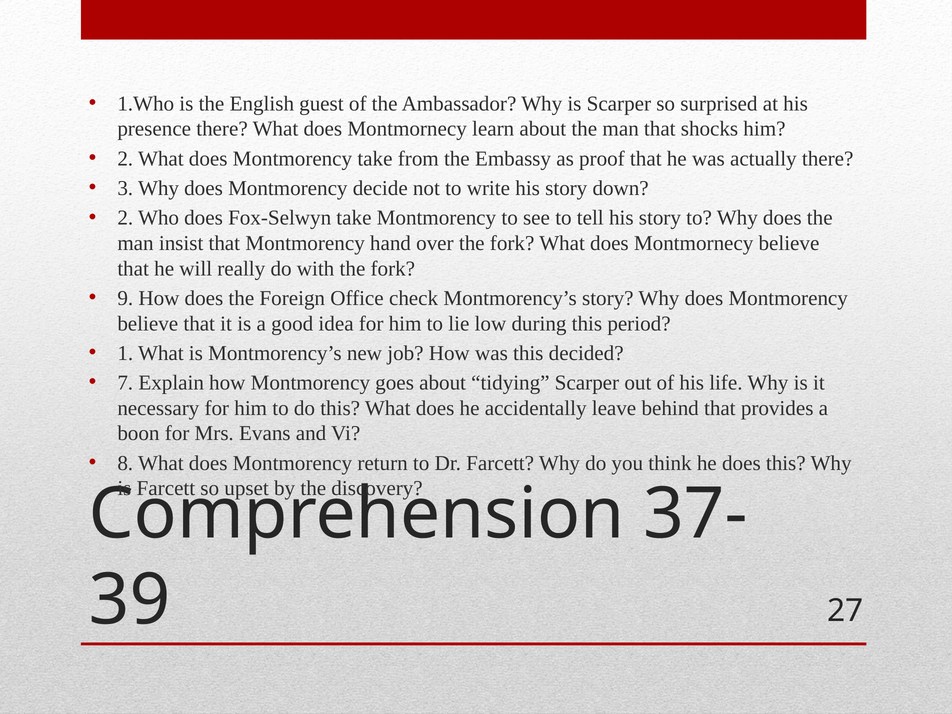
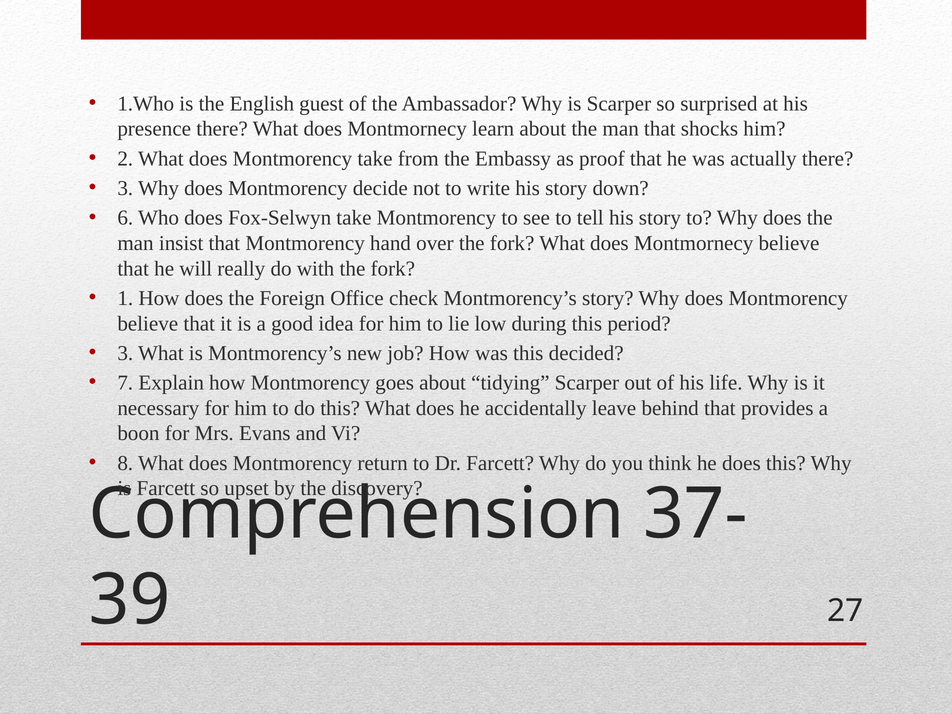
2: 2 -> 6 (125, 218)
9: 9 -> 1 (125, 298)
1: 1 -> 3 (125, 353)
